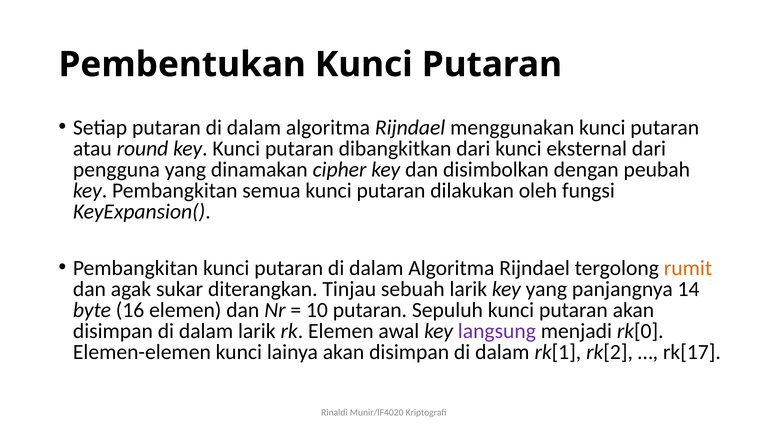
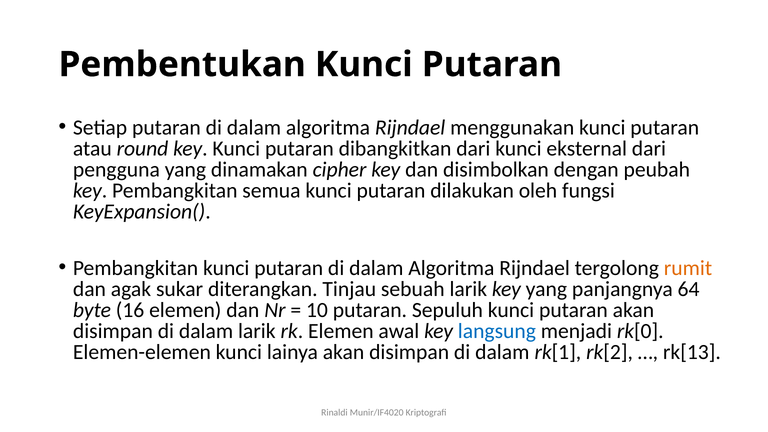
14: 14 -> 64 (689, 289)
langsung colour: purple -> blue (497, 331)
rk[17: rk[17 -> rk[13 (692, 352)
